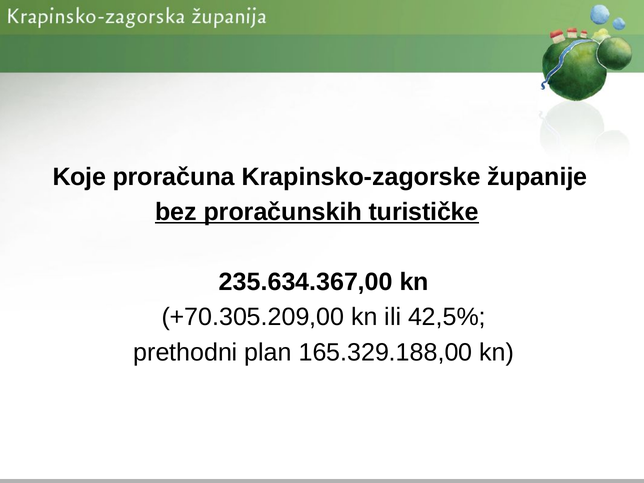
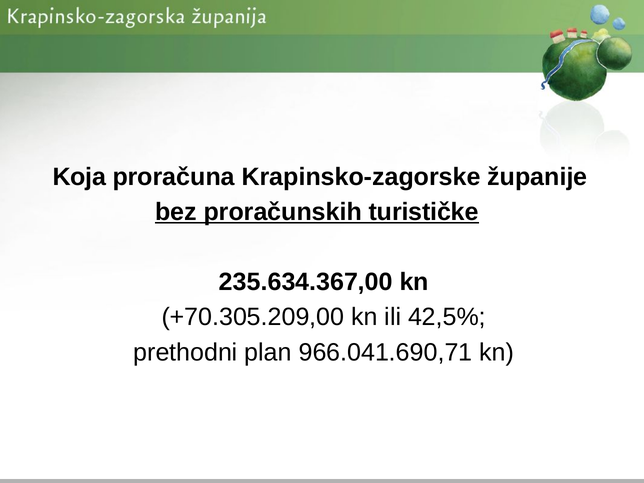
Koje: Koje -> Koja (79, 177)
165.329.188,00: 165.329.188,00 -> 966.041.690,71 (386, 352)
